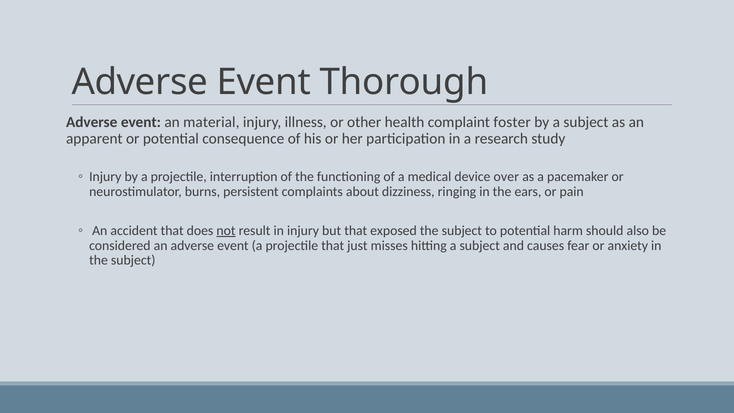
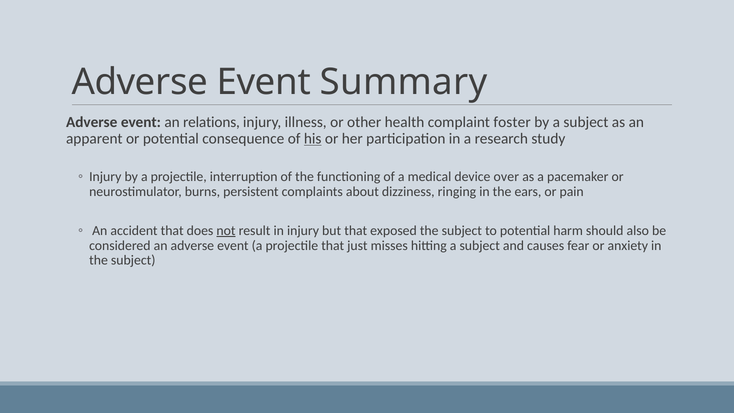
Thorough: Thorough -> Summary (404, 82)
material: material -> relations (211, 122)
his underline: none -> present (313, 139)
